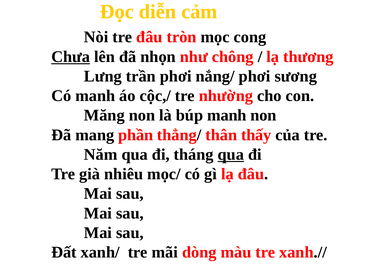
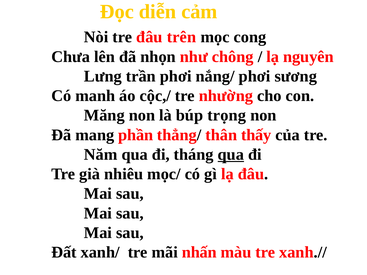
tròn: tròn -> trên (181, 37)
Chưa underline: present -> none (71, 57)
thương: thương -> nguyên (308, 57)
búp manh: manh -> trọng (227, 115)
dòng: dòng -> nhấn (199, 252)
